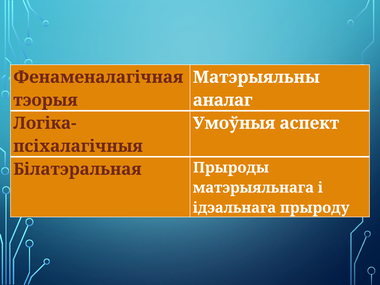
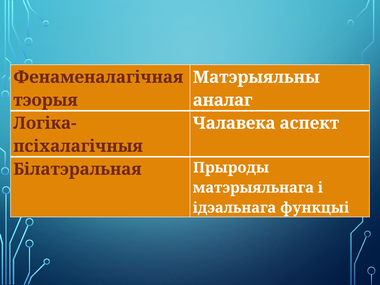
Умоўныя: Умоўныя -> Чалавека (234, 123)
прыроду: прыроду -> функцыі (315, 208)
